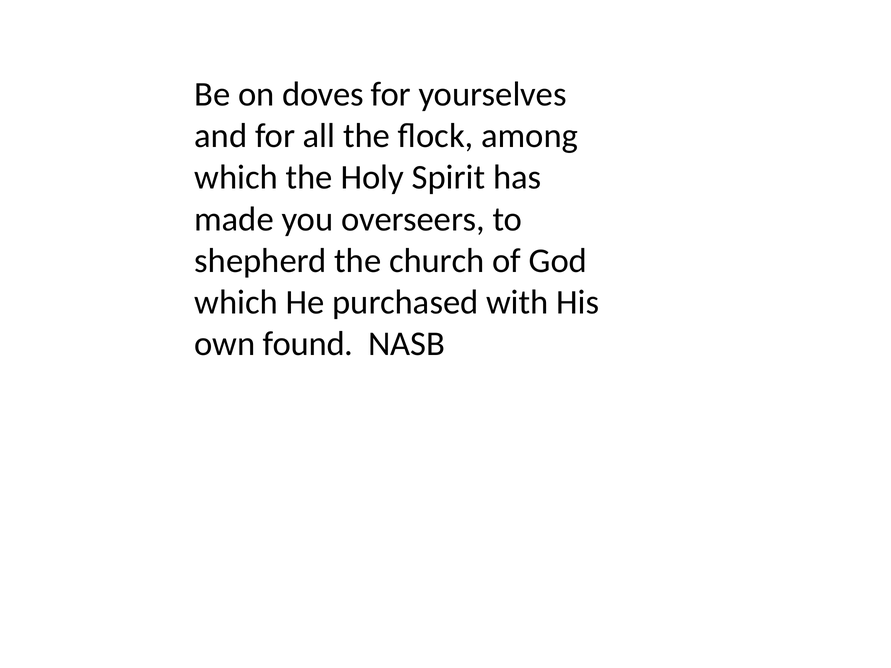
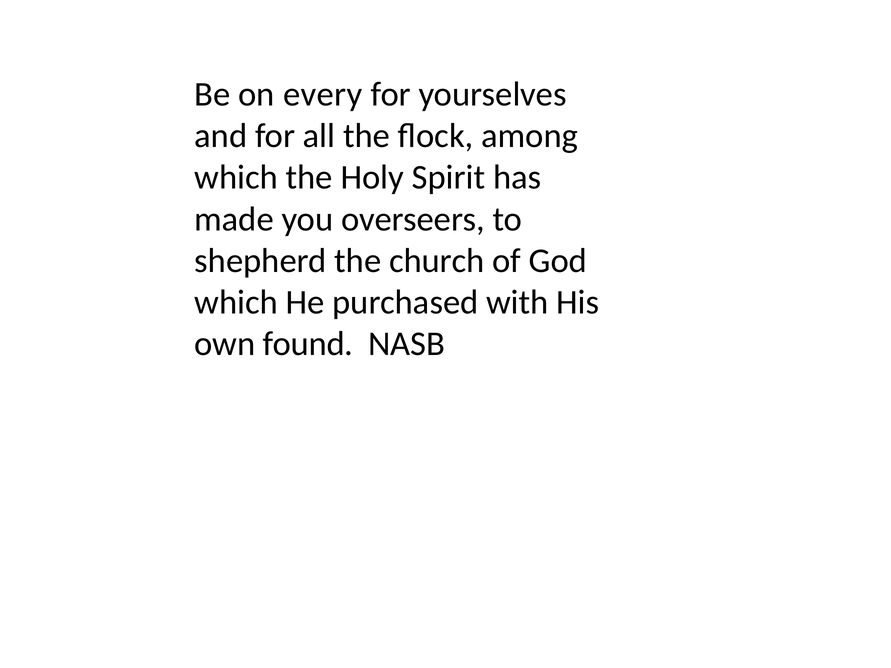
doves: doves -> every (323, 94)
